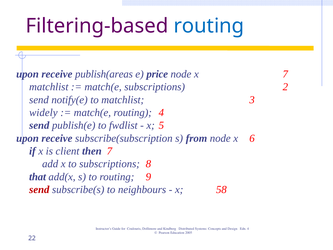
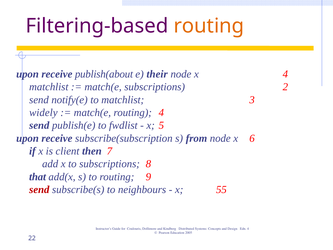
routing colour: blue -> orange (209, 26)
publish(areas: publish(areas -> publish(about (104, 74)
price: price -> their (157, 74)
x 7: 7 -> 4 (285, 74)
58: 58 -> 55 (221, 189)
